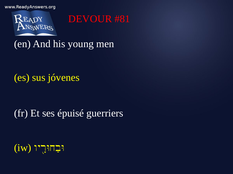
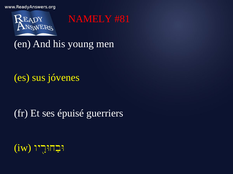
DEVOUR: DEVOUR -> NAMELY (90, 19)
